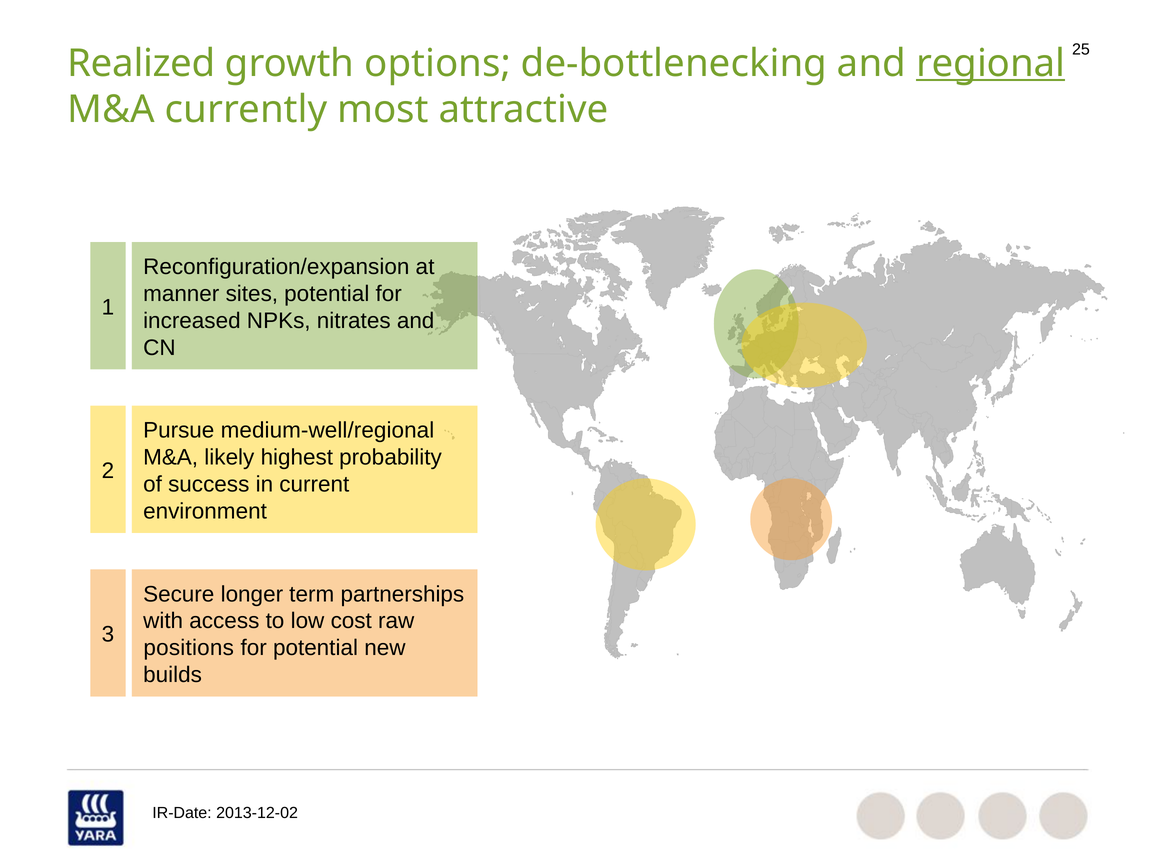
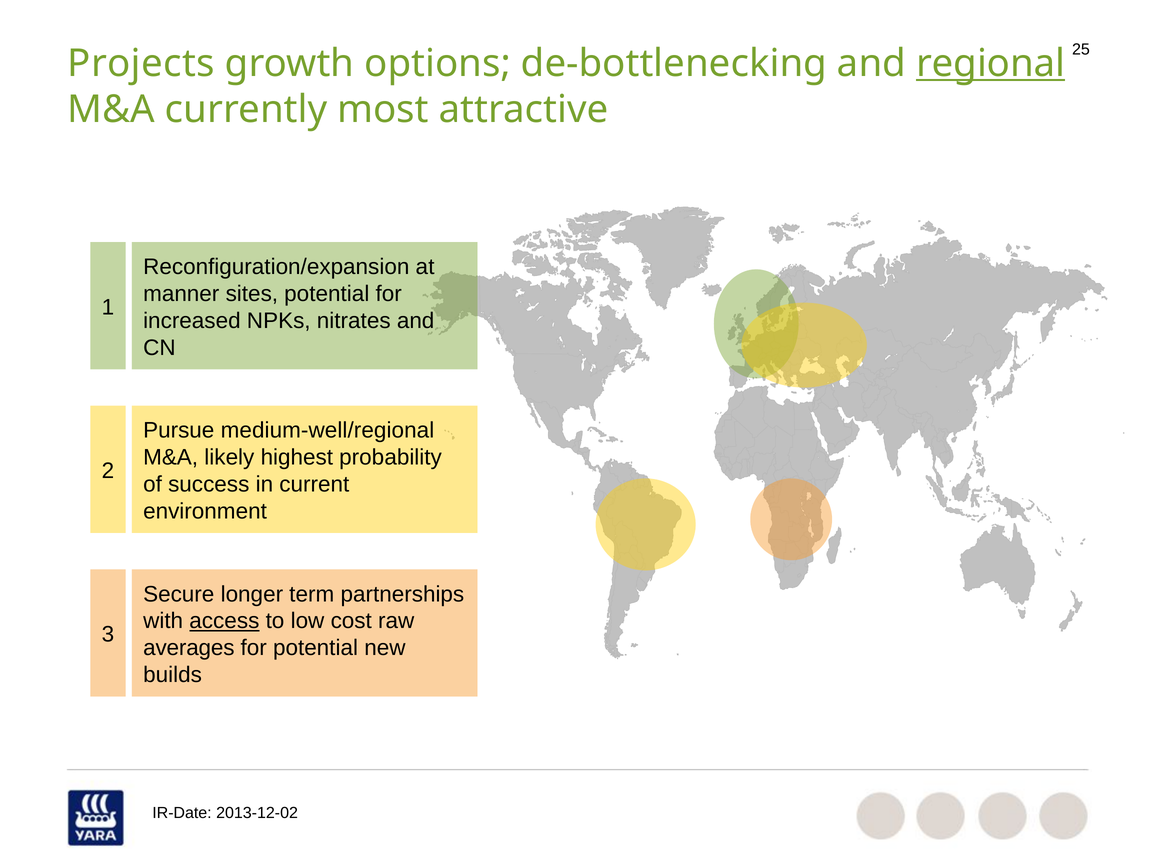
Realized: Realized -> Projects (141, 64)
access underline: none -> present (224, 621)
positions: positions -> averages (189, 648)
